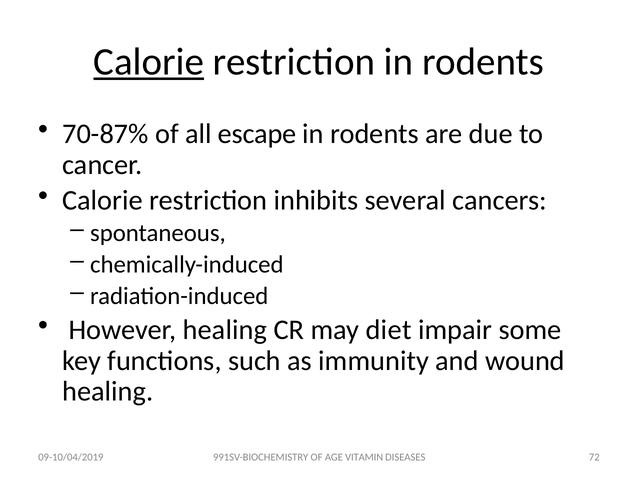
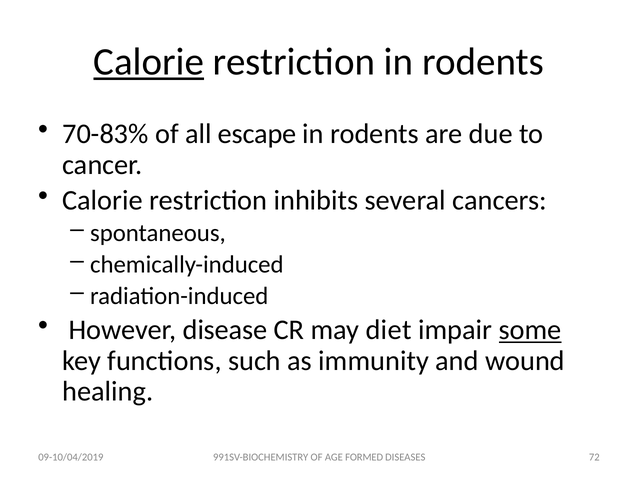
70-87%: 70-87% -> 70-83% (105, 134)
However healing: healing -> disease (225, 330)
some underline: none -> present (530, 330)
VITAMIN: VITAMIN -> FORMED (364, 457)
